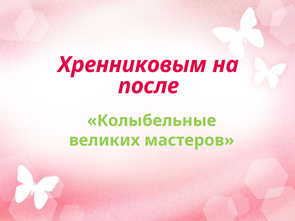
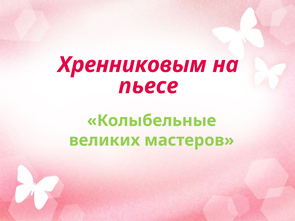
после: после -> пьесе (148, 86)
